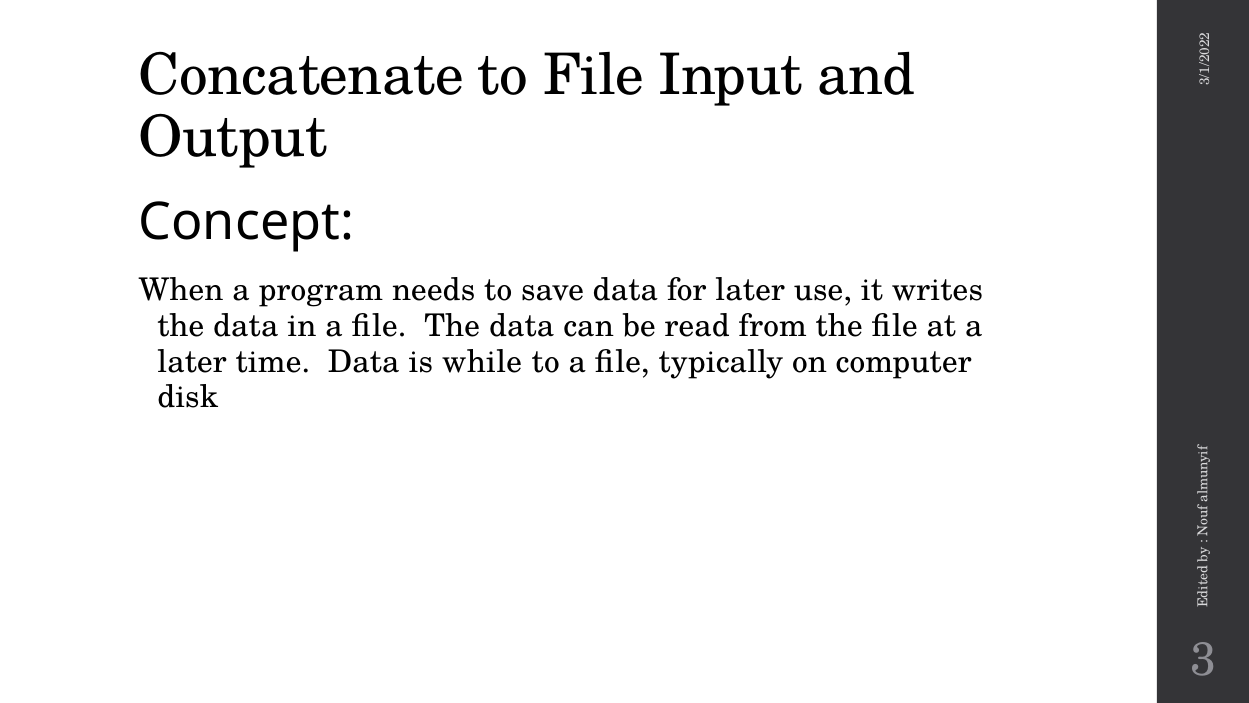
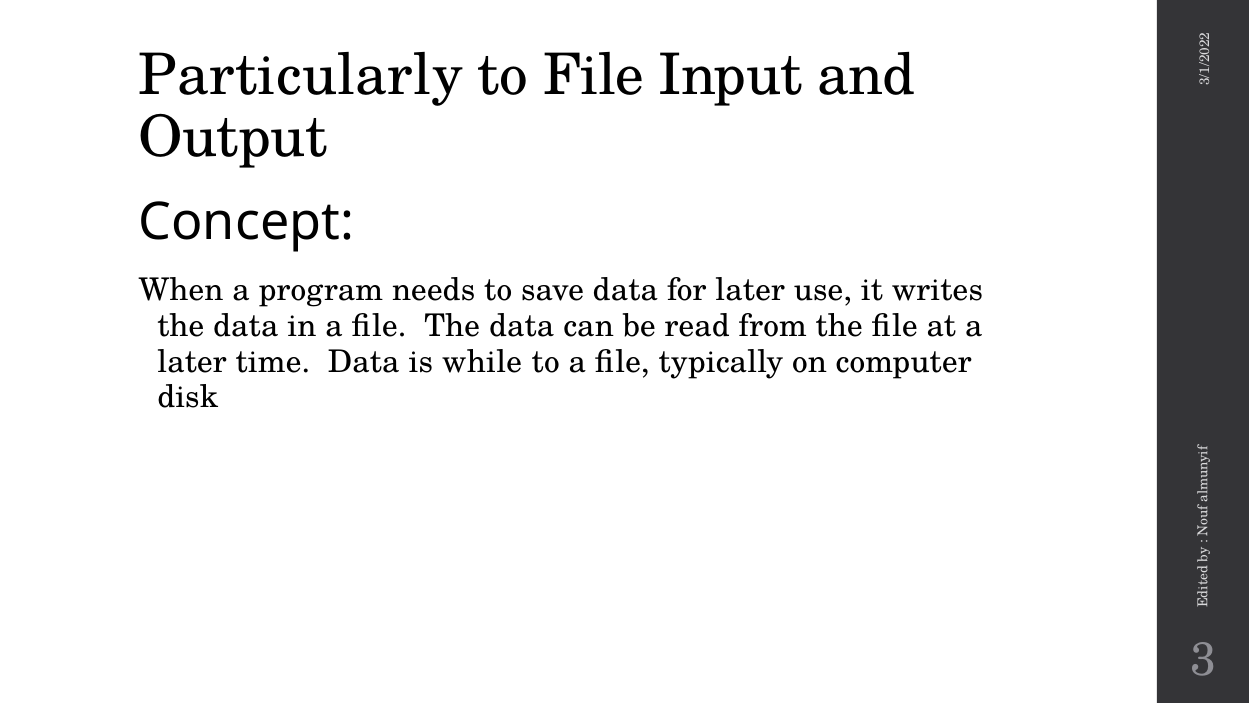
Concatenate: Concatenate -> Particularly (301, 75)
